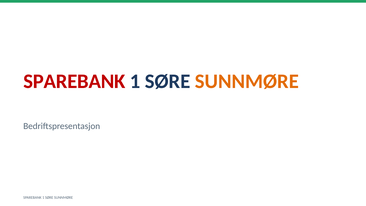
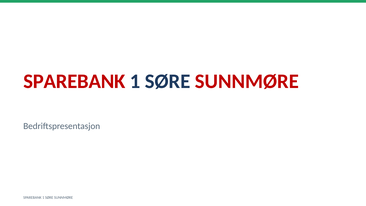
SUNNMØRE colour: orange -> red (247, 81)
